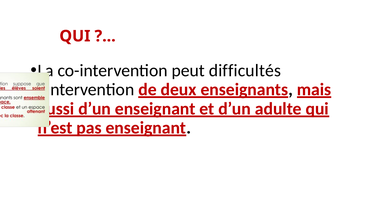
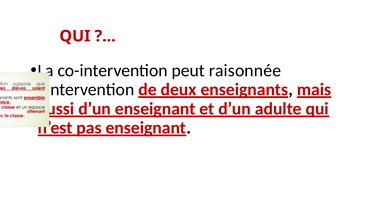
difficultés: difficultés -> raisonnée (245, 70)
